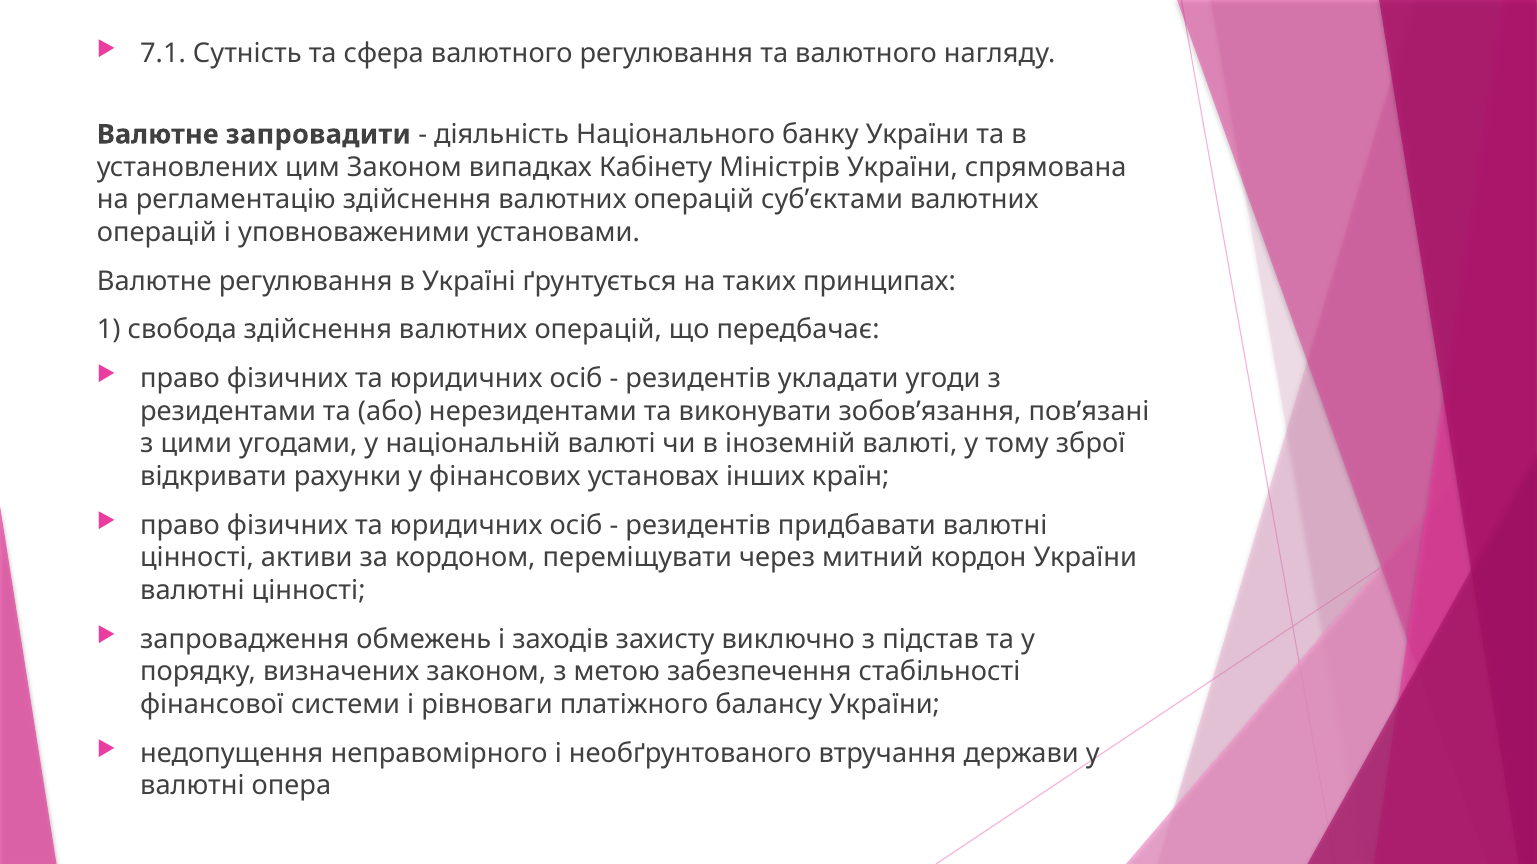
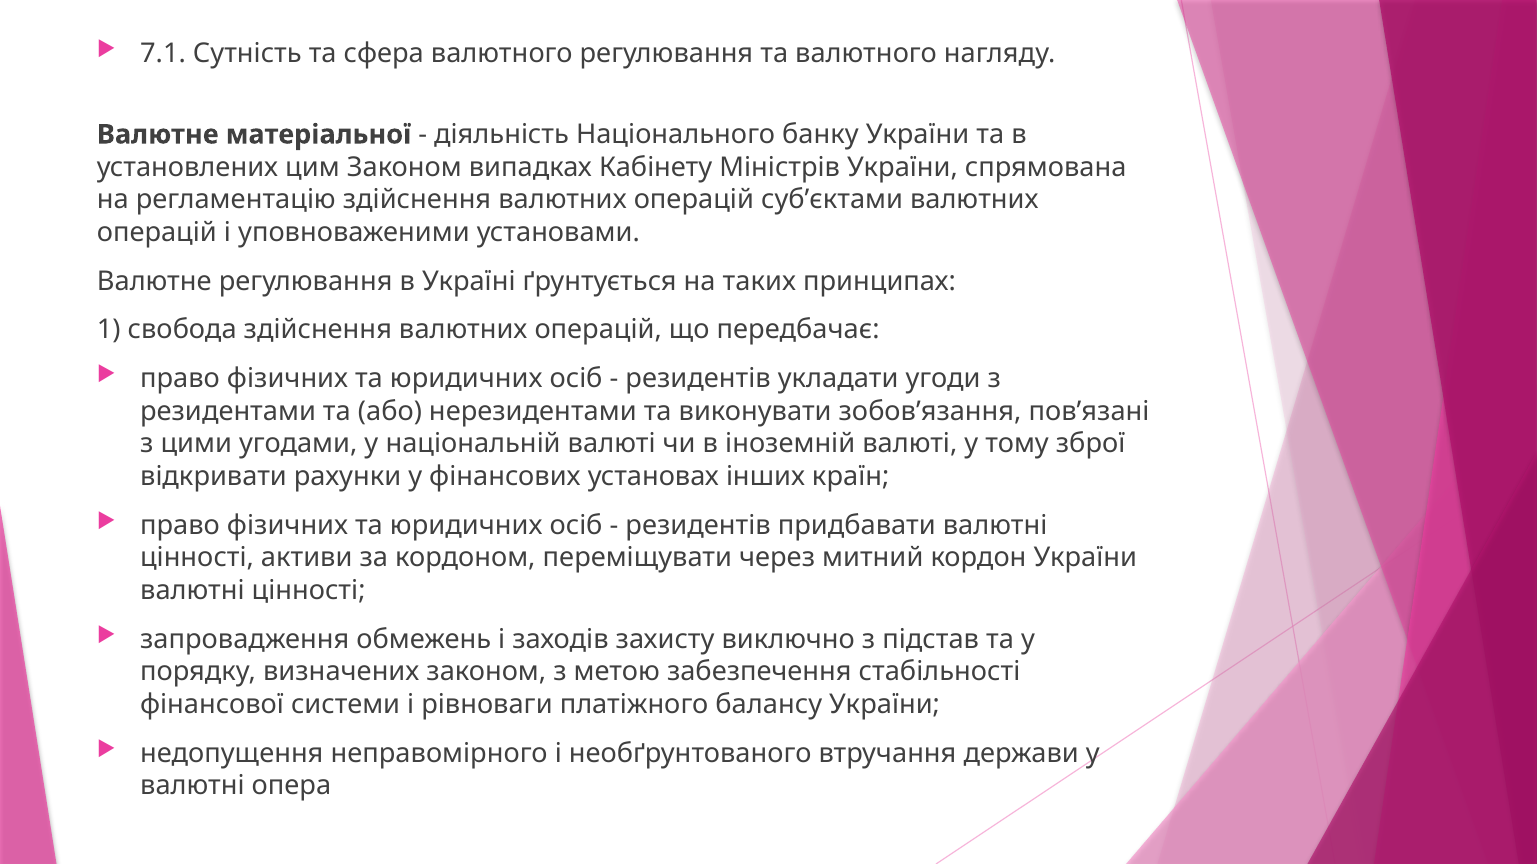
запровадити: запровадити -> матеріальної (318, 135)
